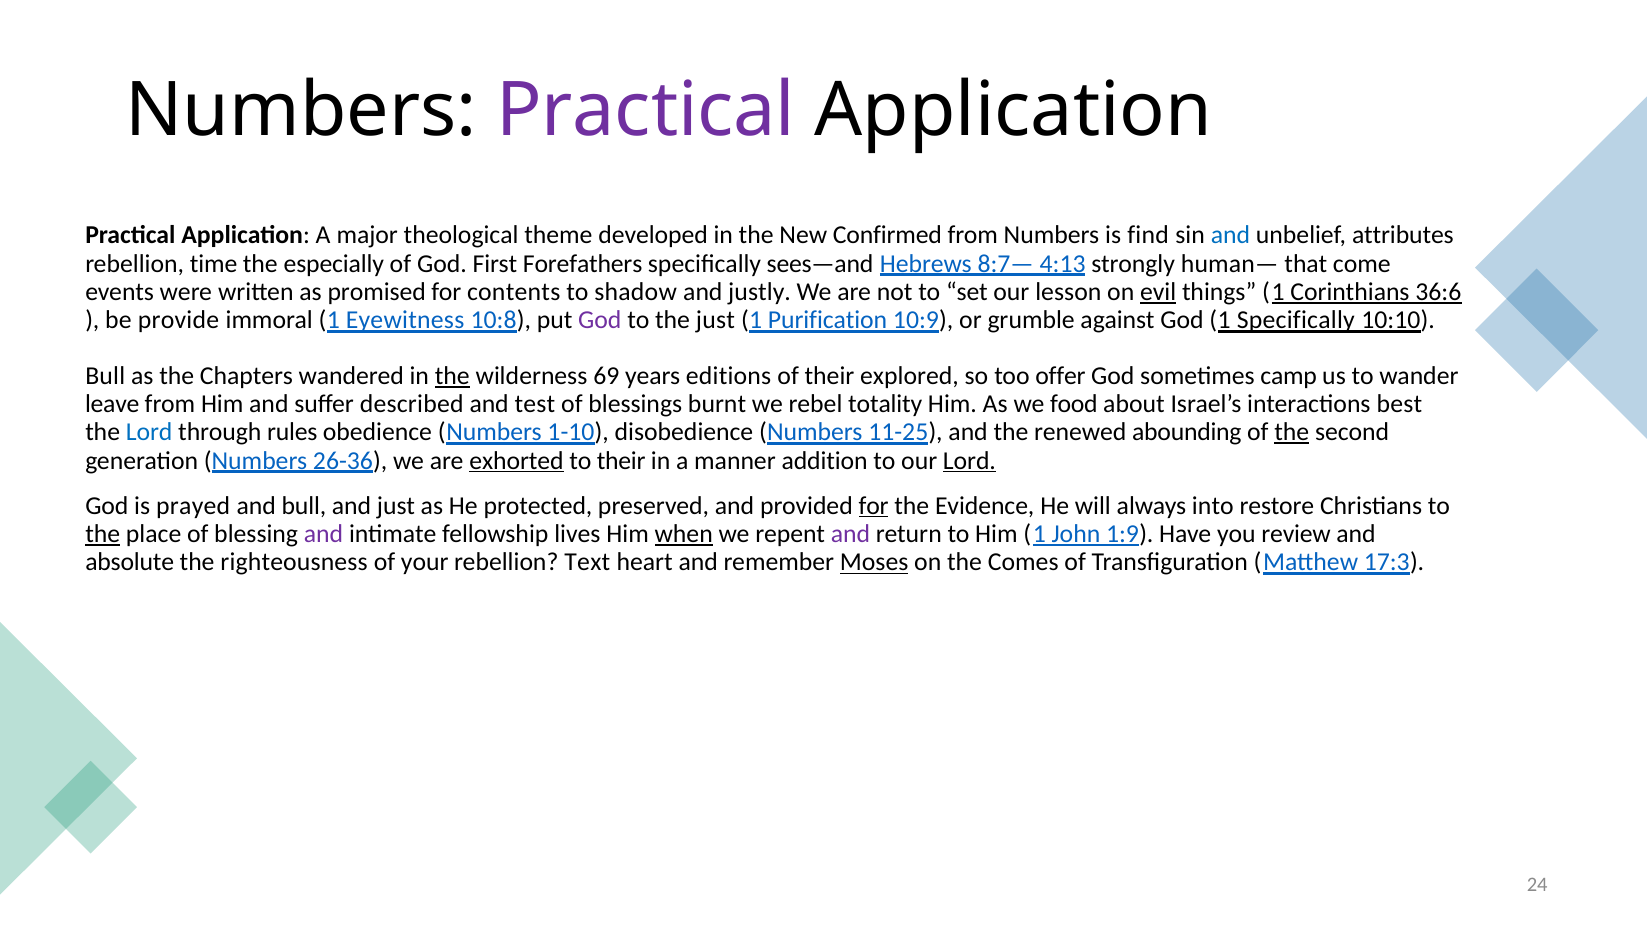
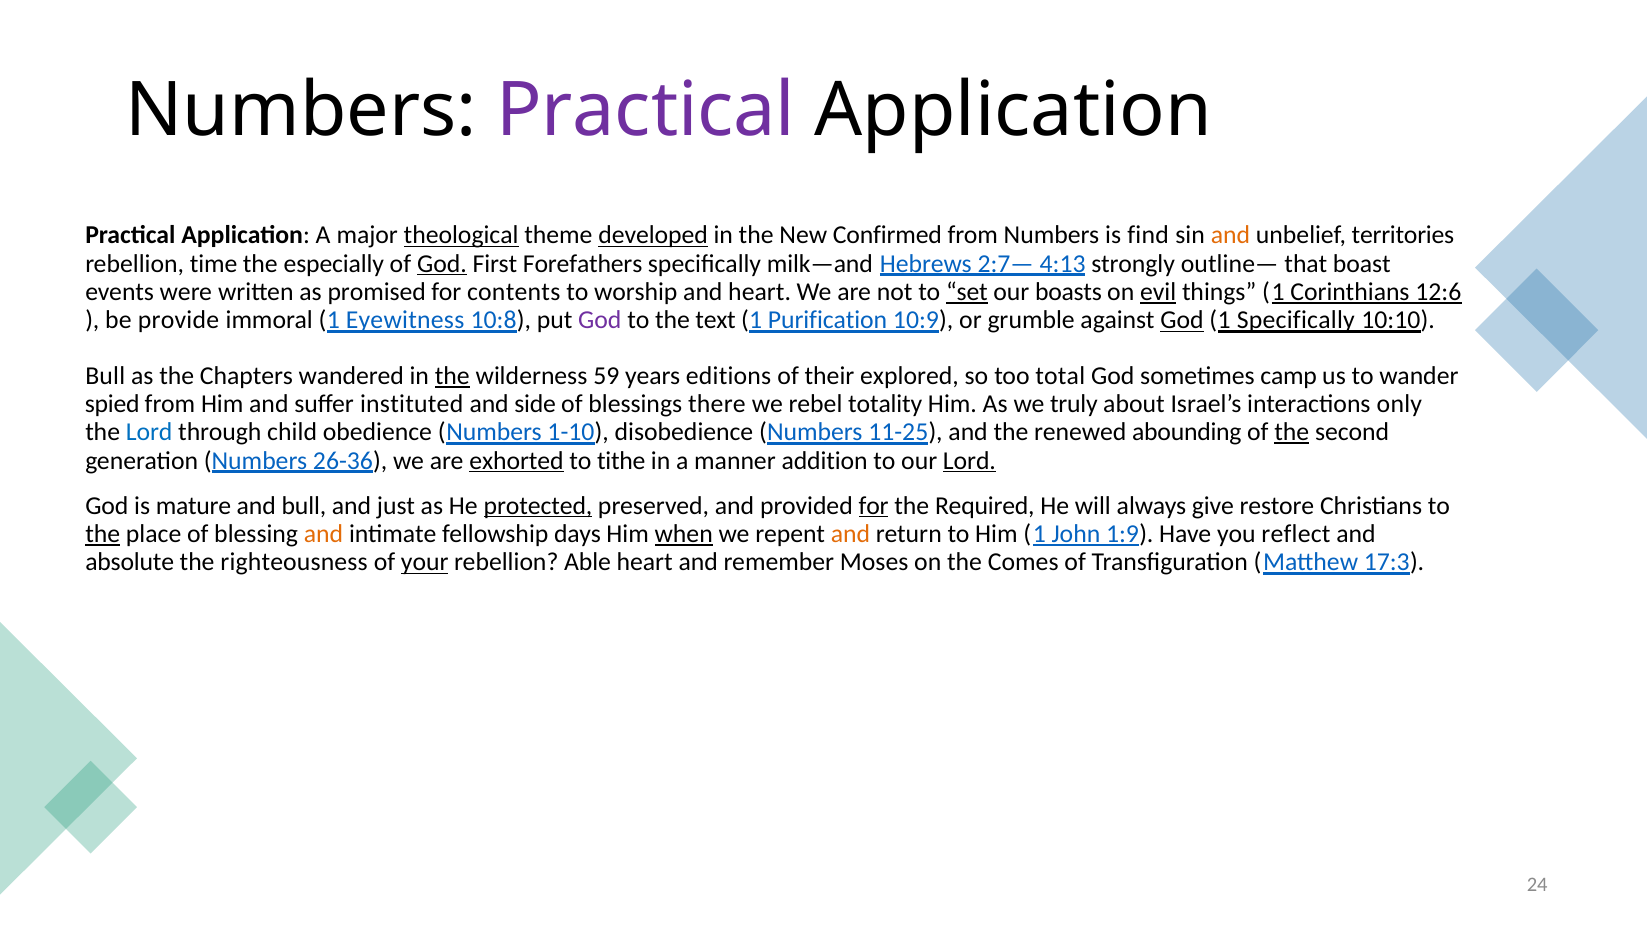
theological underline: none -> present (461, 235)
developed underline: none -> present (653, 235)
and colour: blue -> orange (1230, 235)
attributes: attributes -> territories (1403, 235)
God underline: none -> present (442, 263)
sees—and: sees—and -> milk—and (820, 263)
8:7—: 8:7— -> 2:7— (1006, 263)
human—: human— -> outline— (1230, 263)
come: come -> boast (1362, 263)
shadow: shadow -> worship (636, 292)
and justly: justly -> heart (760, 292)
set underline: none -> present (967, 292)
lesson: lesson -> boasts (1068, 292)
36:6: 36:6 -> 12:6 (1438, 292)
the just: just -> text (716, 320)
God underline: none -> present (1182, 320)
69: 69 -> 59 (606, 376)
offer: offer -> total (1060, 376)
leave: leave -> spied (112, 404)
described: described -> instituted (412, 404)
test: test -> side (535, 404)
burnt: burnt -> there (717, 404)
food: food -> truly (1074, 404)
best: best -> only (1399, 404)
rules: rules -> child (292, 432)
to their: their -> tithe (621, 460)
prayed: prayed -> mature (193, 505)
protected underline: none -> present (538, 505)
Evidence: Evidence -> Required (985, 505)
into: into -> give (1213, 505)
and colour: purple -> orange (323, 534)
lives: lives -> days (578, 534)
and colour: purple -> orange (850, 534)
review: review -> reflect (1296, 534)
your underline: none -> present (425, 562)
Text: Text -> Able (588, 562)
Moses underline: present -> none (874, 562)
